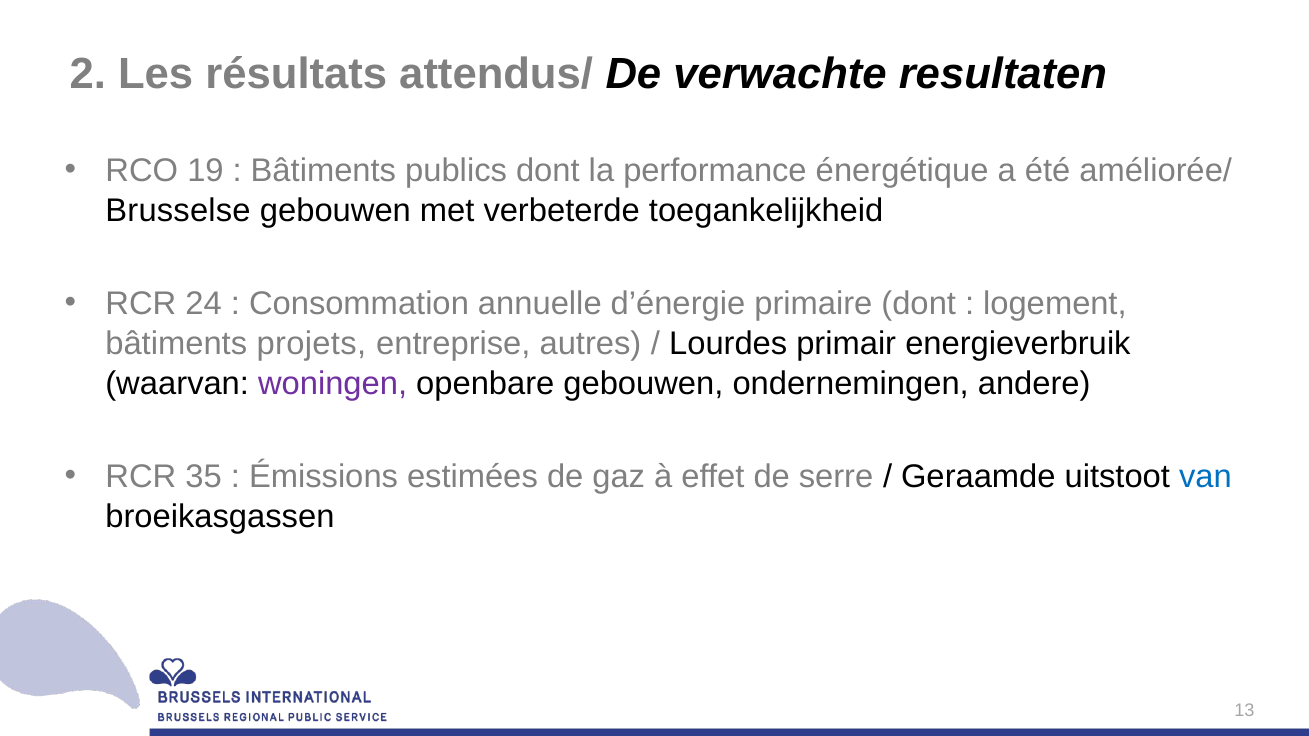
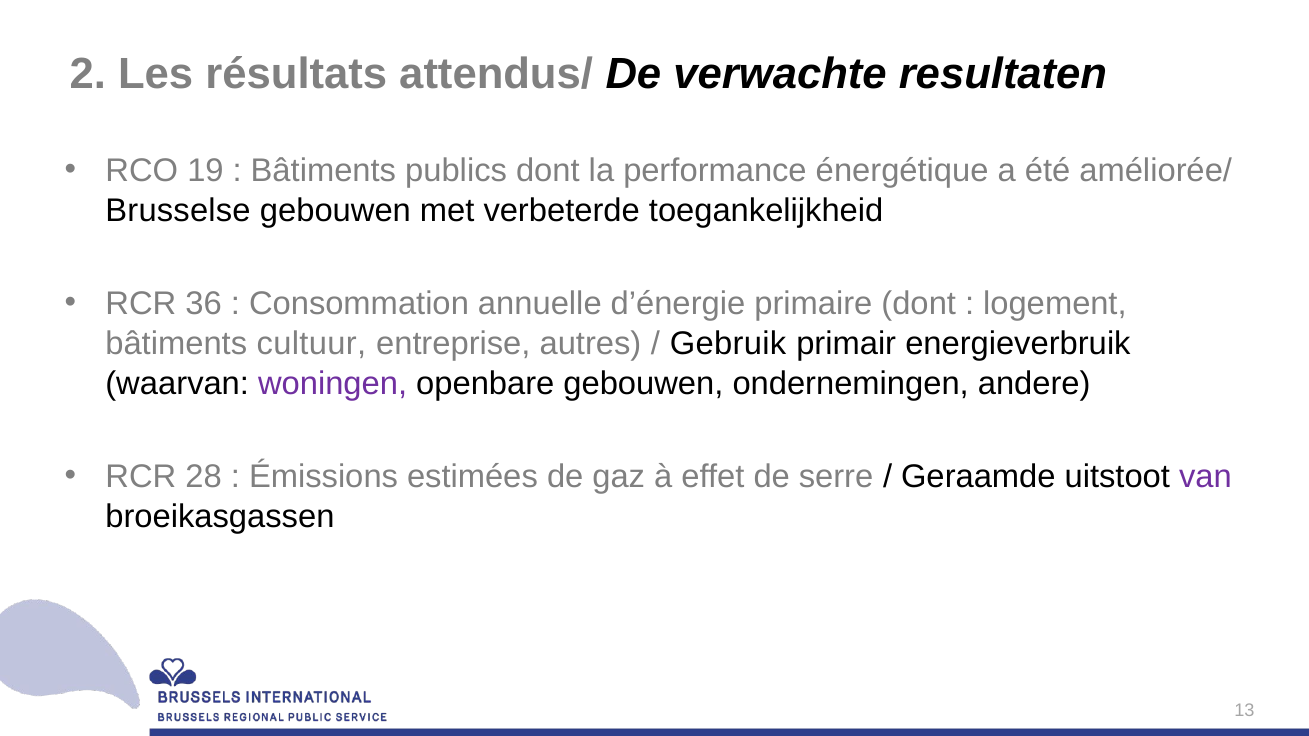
24: 24 -> 36 (204, 304)
projets: projets -> cultuur (311, 344)
Lourdes: Lourdes -> Gebruik (728, 344)
35: 35 -> 28 (204, 477)
van colour: blue -> purple (1205, 477)
